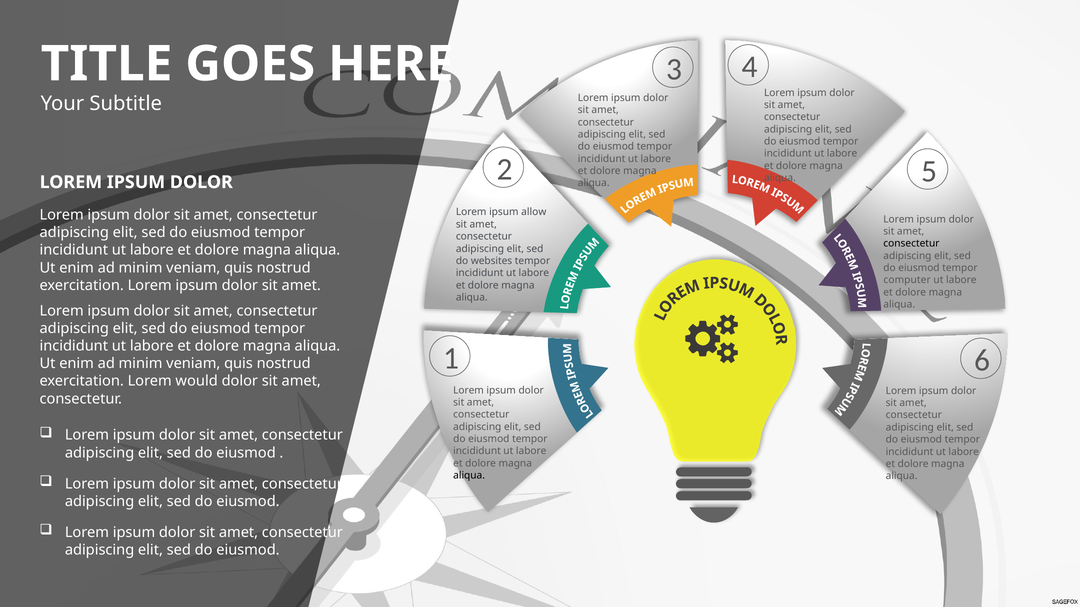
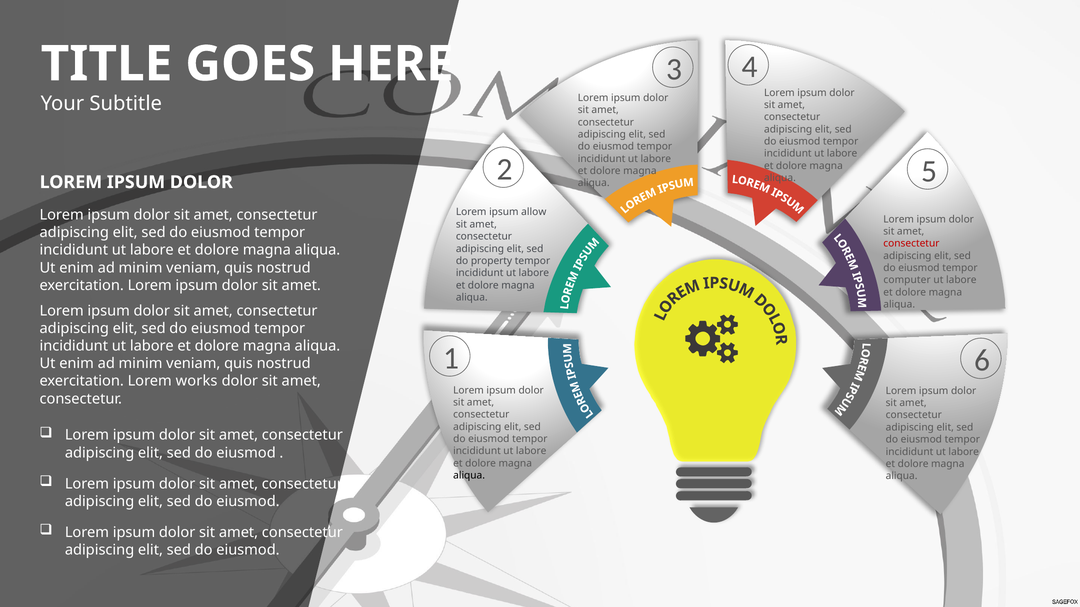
consectetur colour: black -> red (911, 244)
websites: websites -> property (492, 261)
would: would -> works (197, 381)
